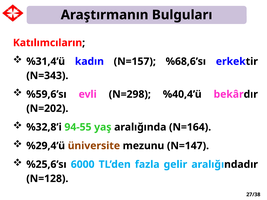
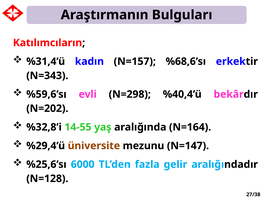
94-55: 94-55 -> 14-55 (78, 127)
